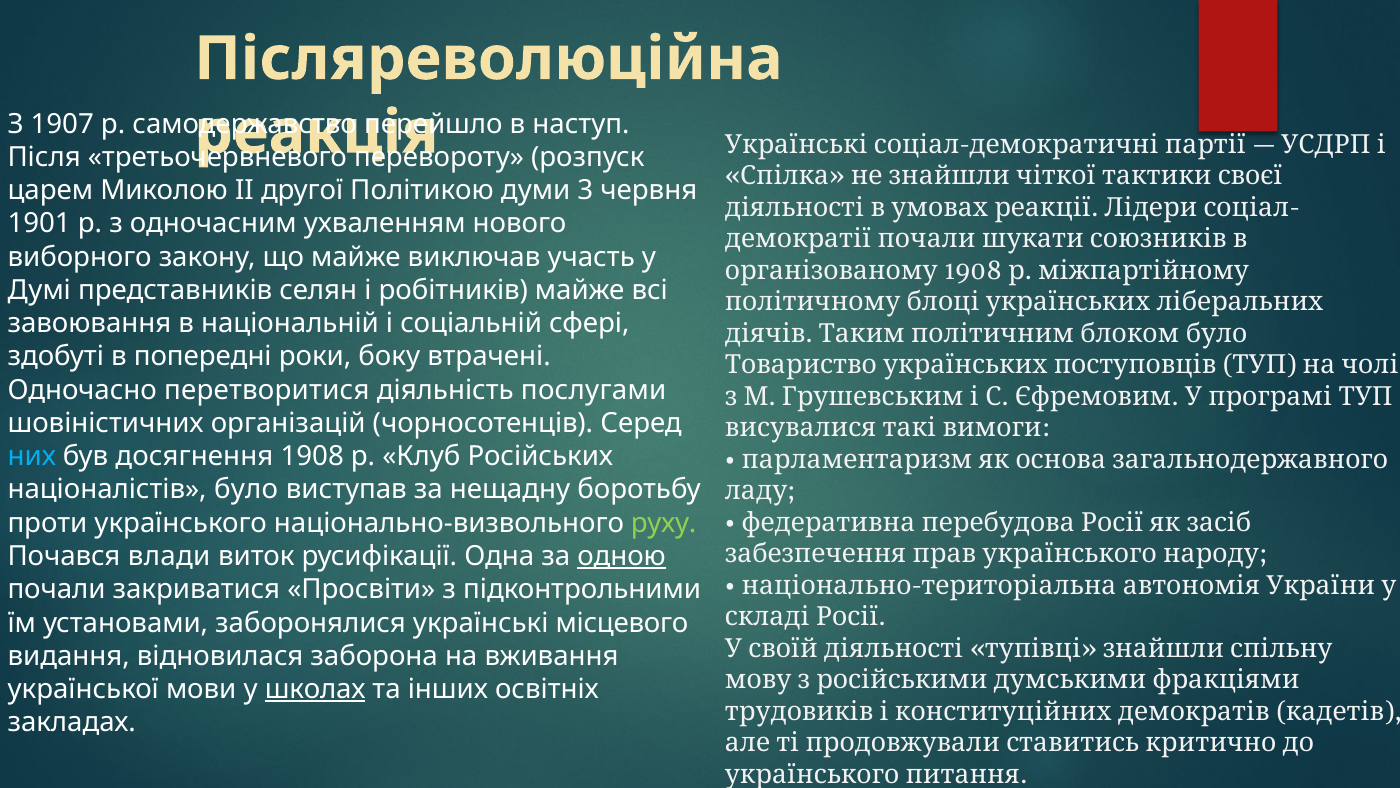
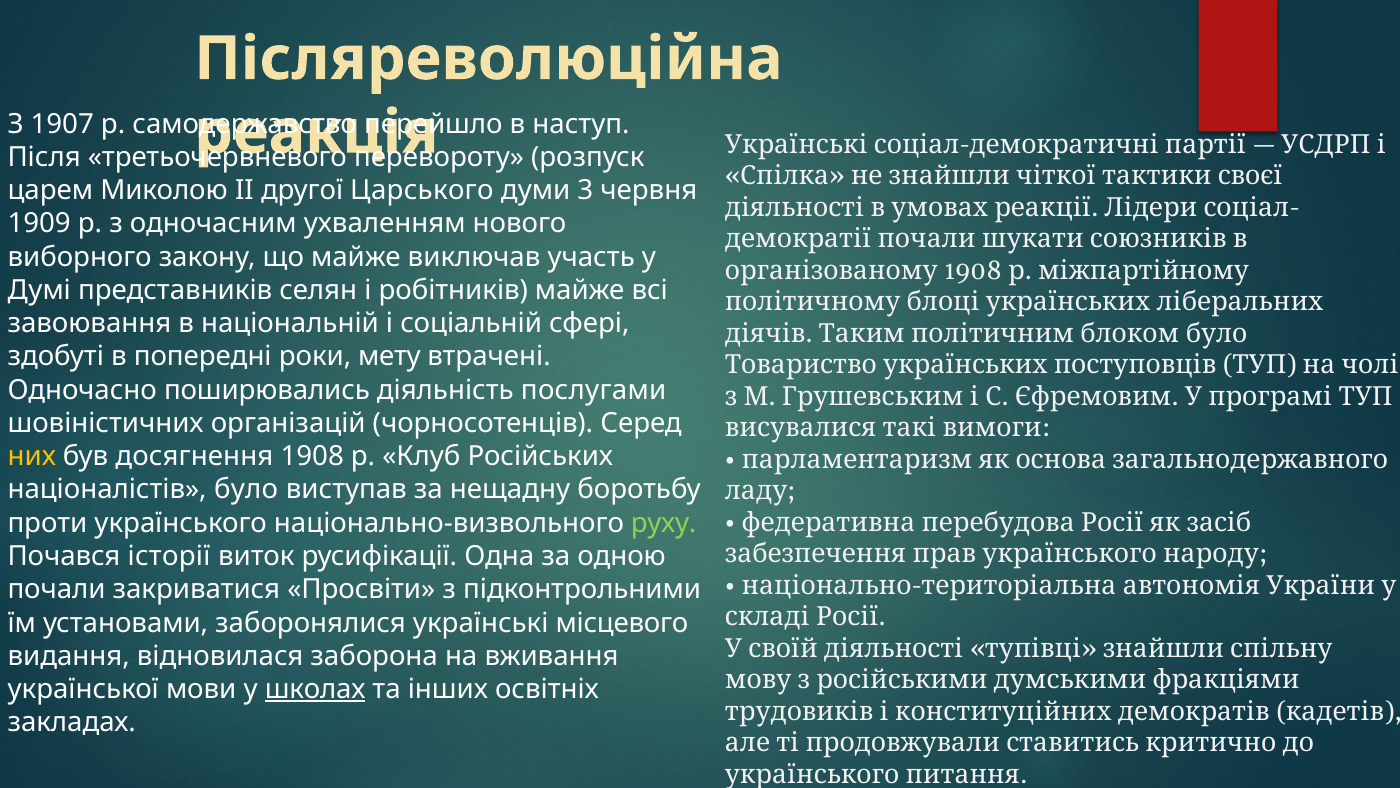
Політикою: Політикою -> Царського (422, 190)
1901: 1901 -> 1909 (39, 224)
боку: боку -> мету (389, 357)
перетворитися: перетворитися -> поширювались (267, 390)
них colour: light blue -> yellow (32, 456)
влади: влади -> історії (169, 556)
одною underline: present -> none (622, 556)
